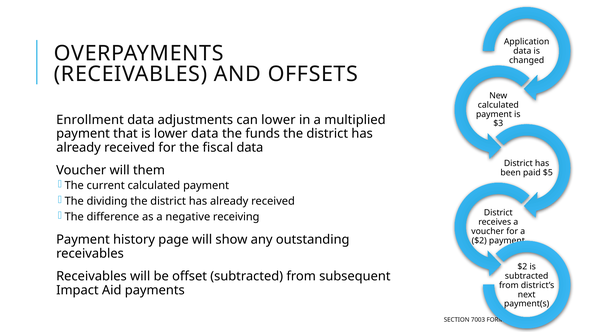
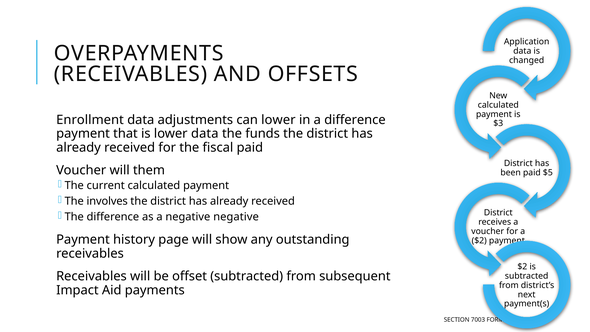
a multiplied: multiplied -> difference (355, 120)
fiscal data: data -> paid (250, 148)
dividing: dividing -> involves (107, 201)
negative receiving: receiving -> negative (236, 217)
